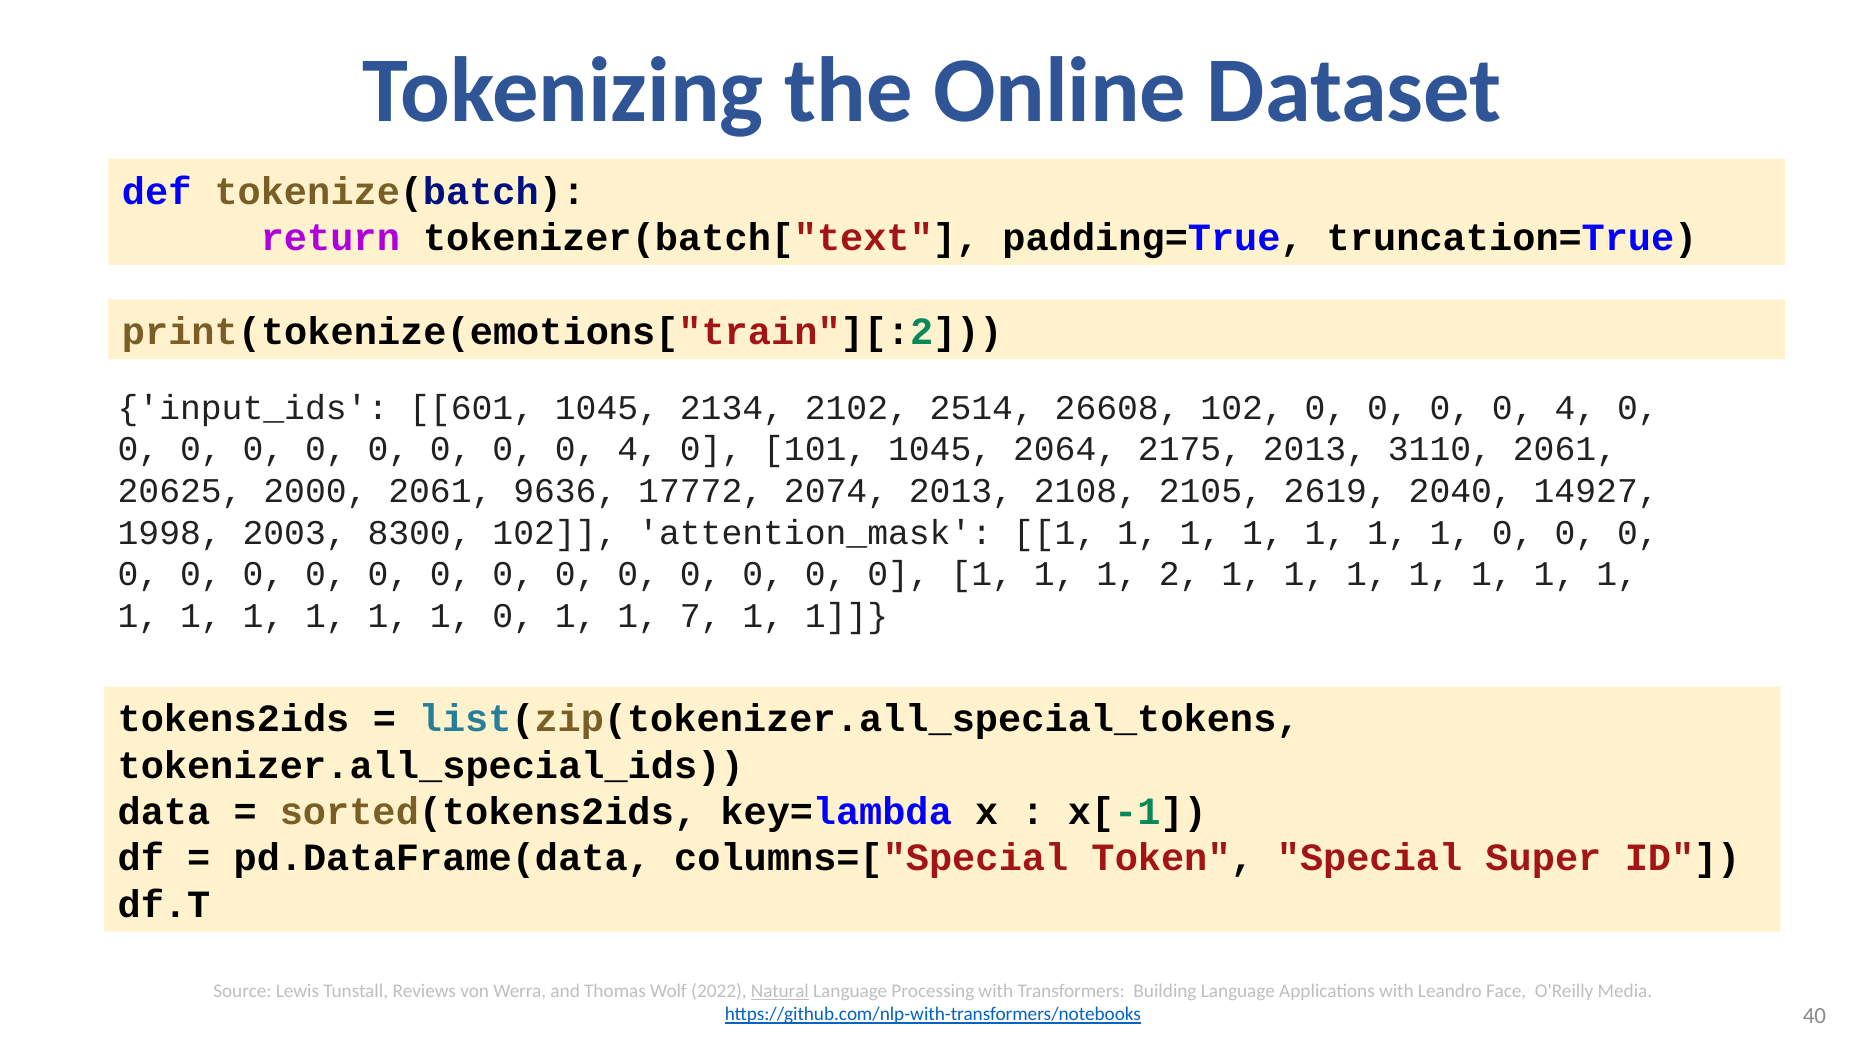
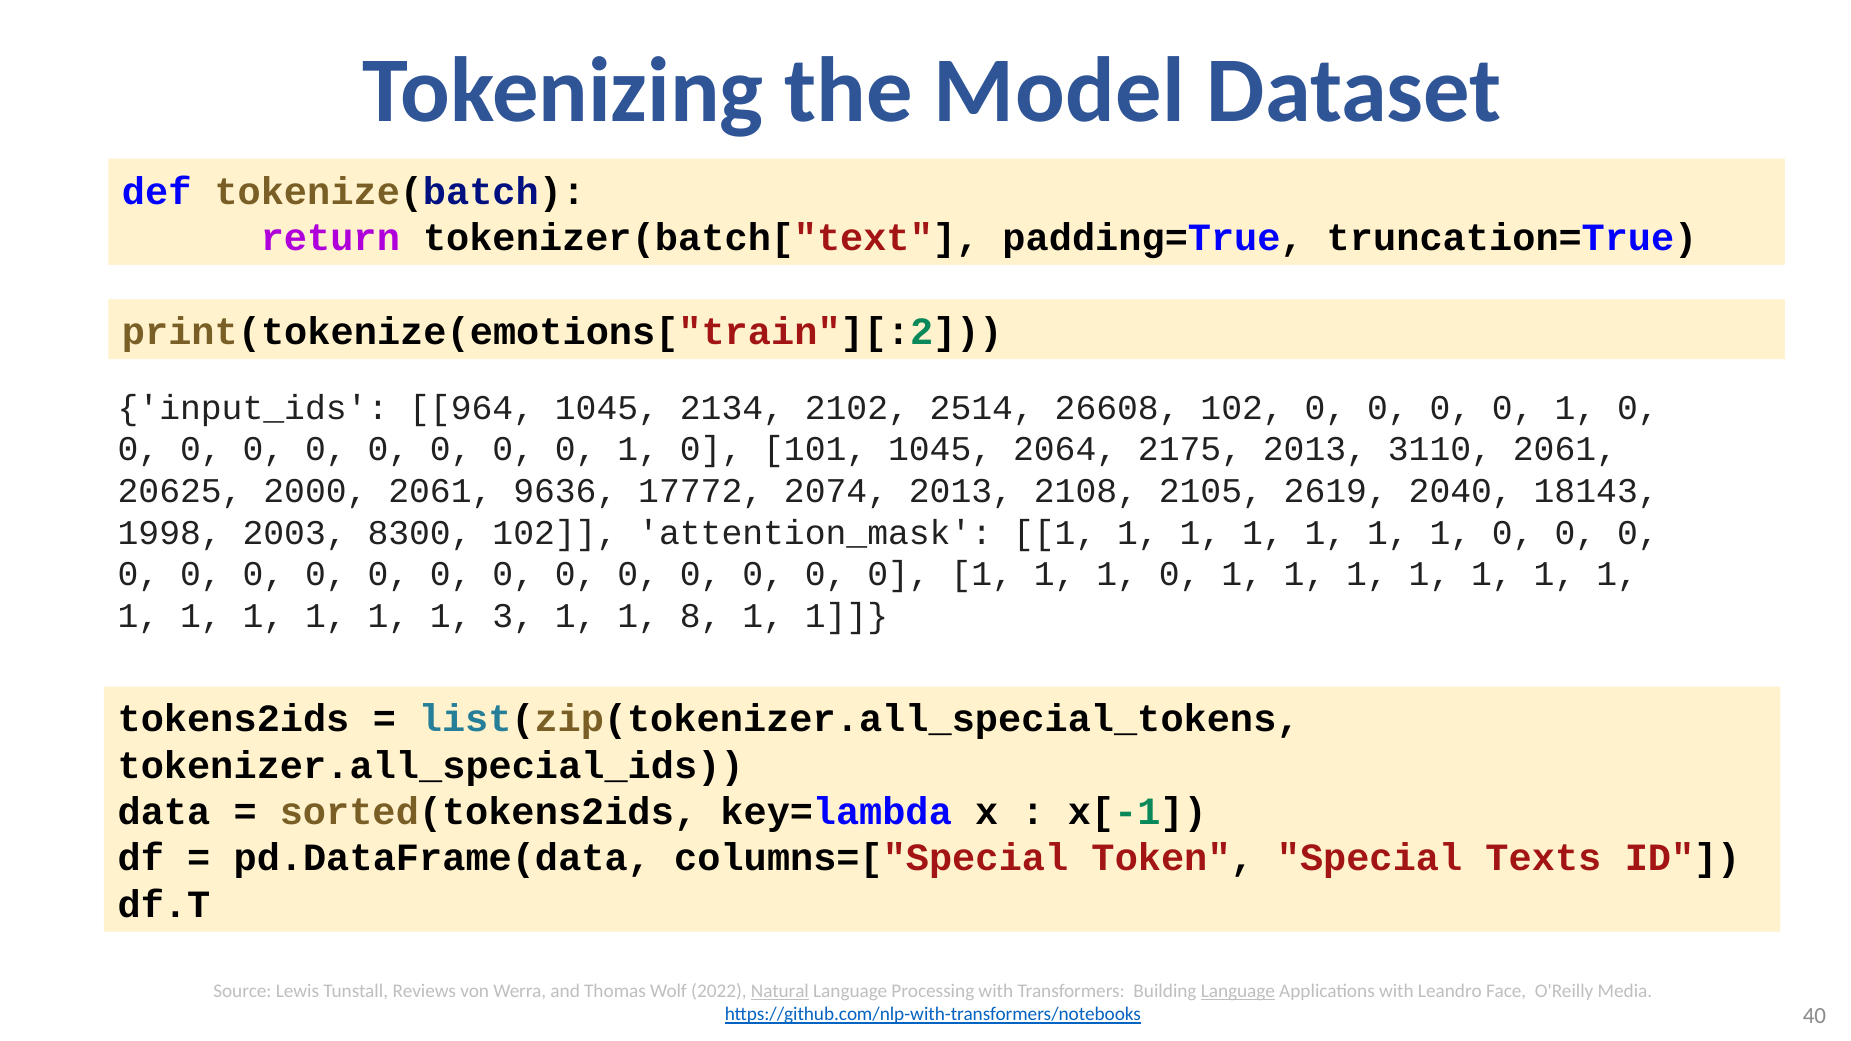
Online: Online -> Model (1059, 91)
601: 601 -> 964 (472, 408)
4: 4 -> 1 (1575, 408)
4: 4 -> 1 (638, 449)
14927: 14927 -> 18143 (1596, 491)
2: 2 -> 0 (1180, 574)
0: 0 -> 3 (513, 616)
7: 7 -> 8 (701, 616)
Super: Super -> Texts (1543, 858)
Language underline: none -> present (1238, 992)
